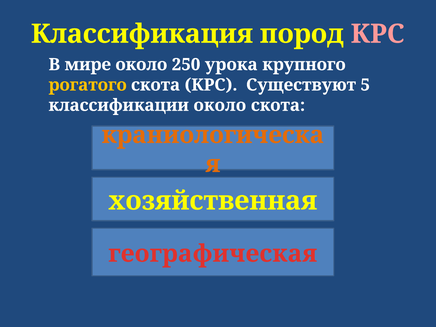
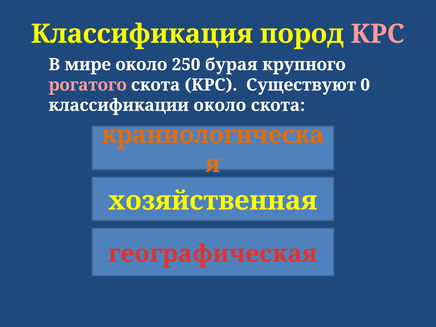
урока: урока -> бурая (231, 65)
рогатого colour: yellow -> pink (88, 85)
5: 5 -> 0 (365, 85)
